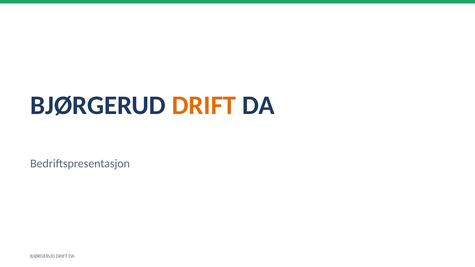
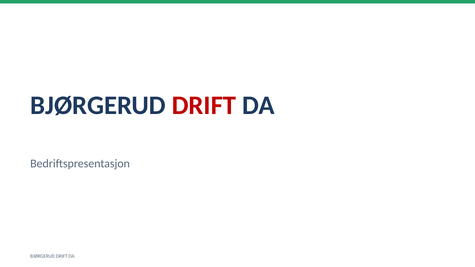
DRIFT colour: orange -> red (204, 105)
